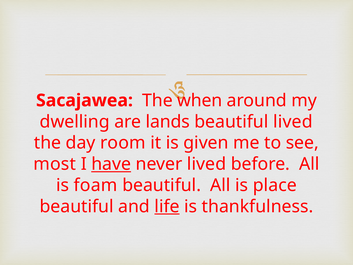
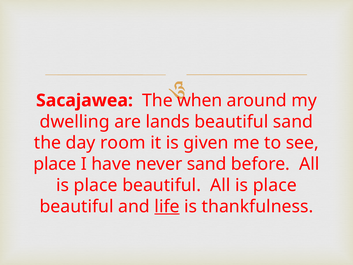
beautiful lived: lived -> sand (293, 122)
most: most -> place (55, 164)
have underline: present -> none (111, 164)
never lived: lived -> sand (207, 164)
foam: foam -> place (96, 185)
